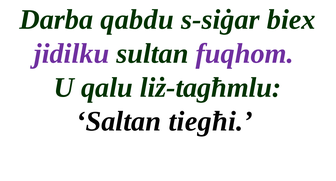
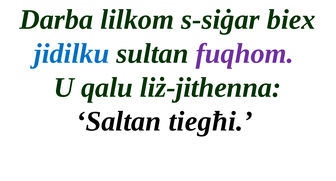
qabdu: qabdu -> lilkom (137, 20)
jidilku colour: purple -> blue (72, 54)
liż-tagħmlu: liż-tagħmlu -> liż-jithenna (211, 87)
